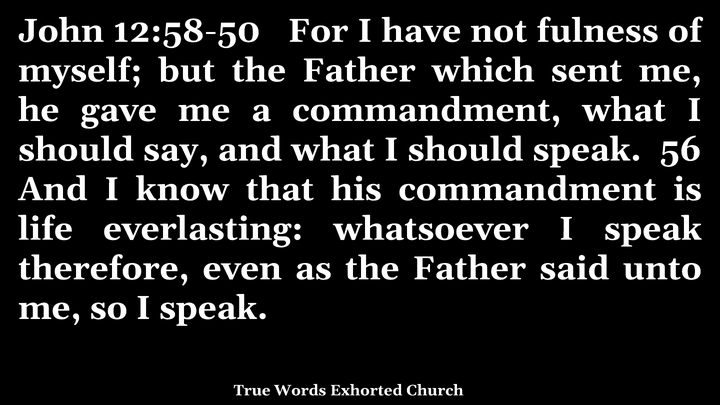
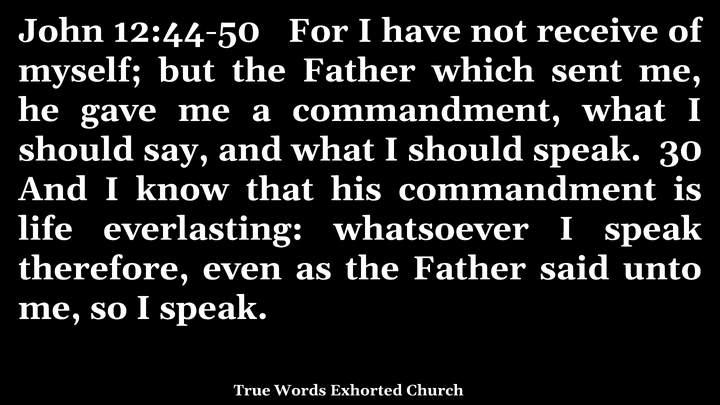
12:58-50: 12:58-50 -> 12:44-50 (187, 31)
fulness: fulness -> receive (598, 31)
56: 56 -> 30 (681, 150)
